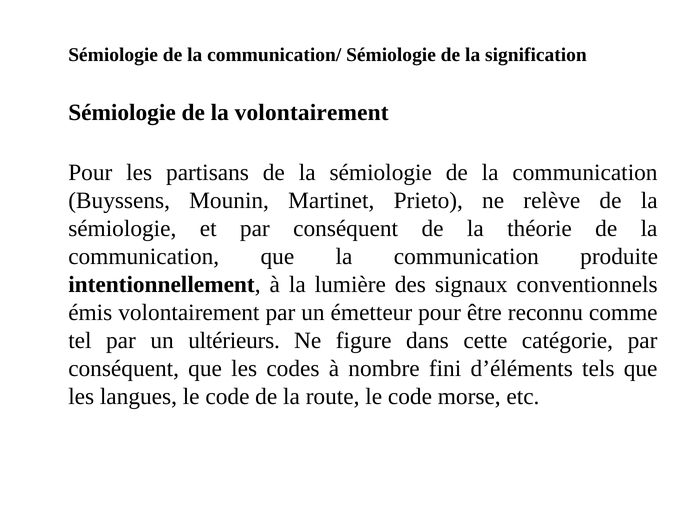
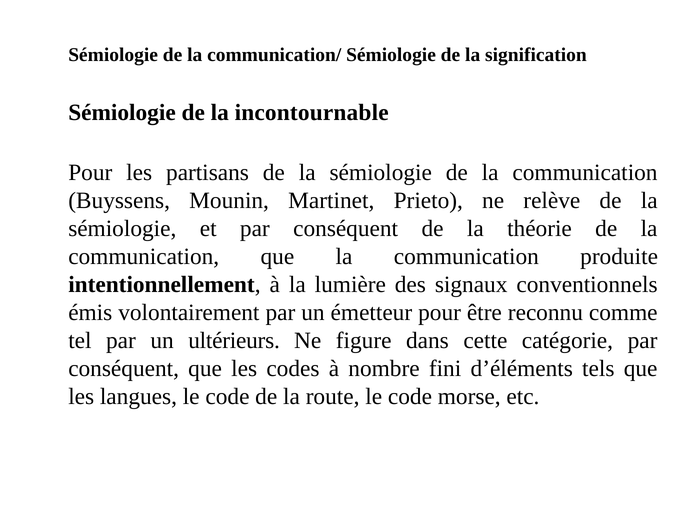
la volontairement: volontairement -> incontournable (312, 113)
